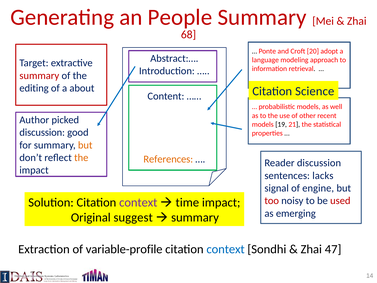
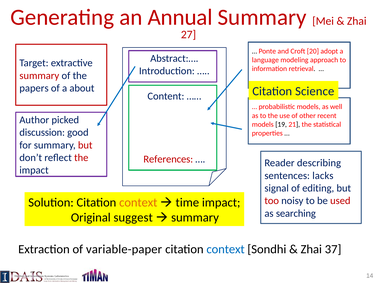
People: People -> Annual (180, 17)
68: 68 -> 27 (189, 34)
editing: editing -> papers (34, 88)
but colour: orange -> red (85, 145)
the colour: orange -> red (81, 158)
References colour: orange -> red (168, 159)
Reader discussion: discussion -> describing (319, 163)
engine: engine -> editing (318, 188)
context colour: purple -> orange (138, 202)
emerging: emerging -> searching (296, 213)
variable-profile: variable-profile -> variable-paper (124, 249)
47: 47 -> 37 (333, 249)
